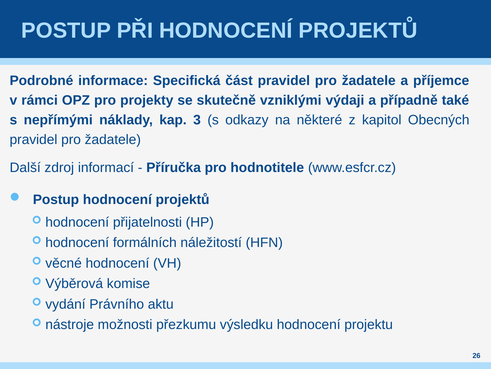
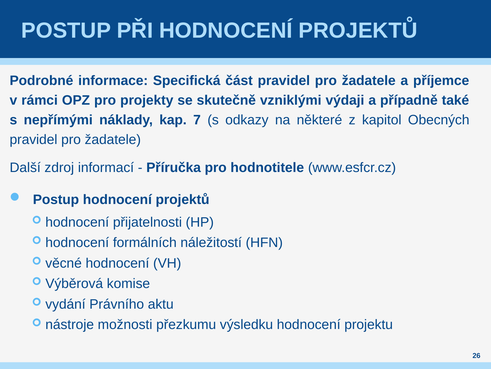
3: 3 -> 7 (197, 120)
